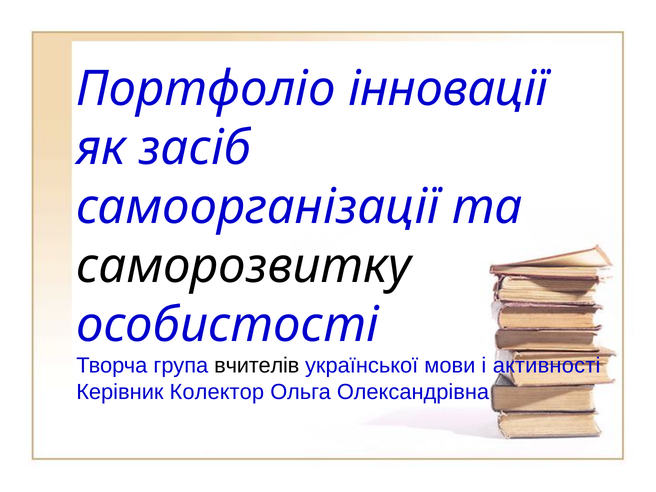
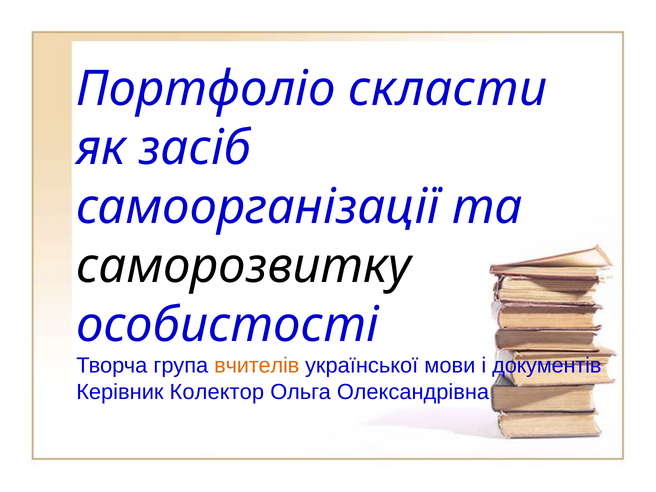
інновації: інновації -> скласти (448, 89)
вчителів colour: black -> orange (257, 366)
активності: активності -> документів (547, 366)
